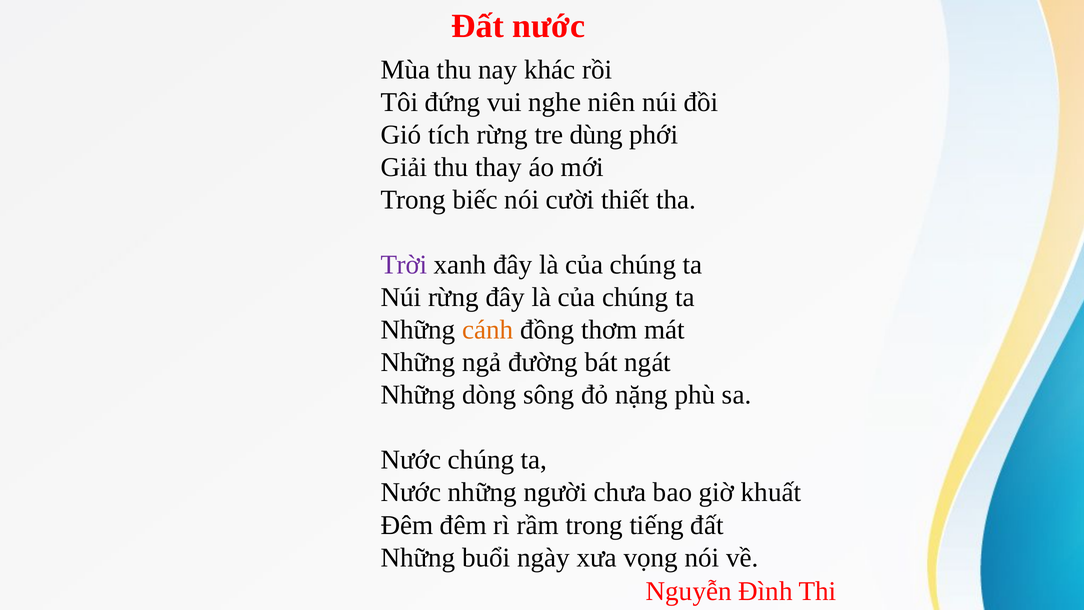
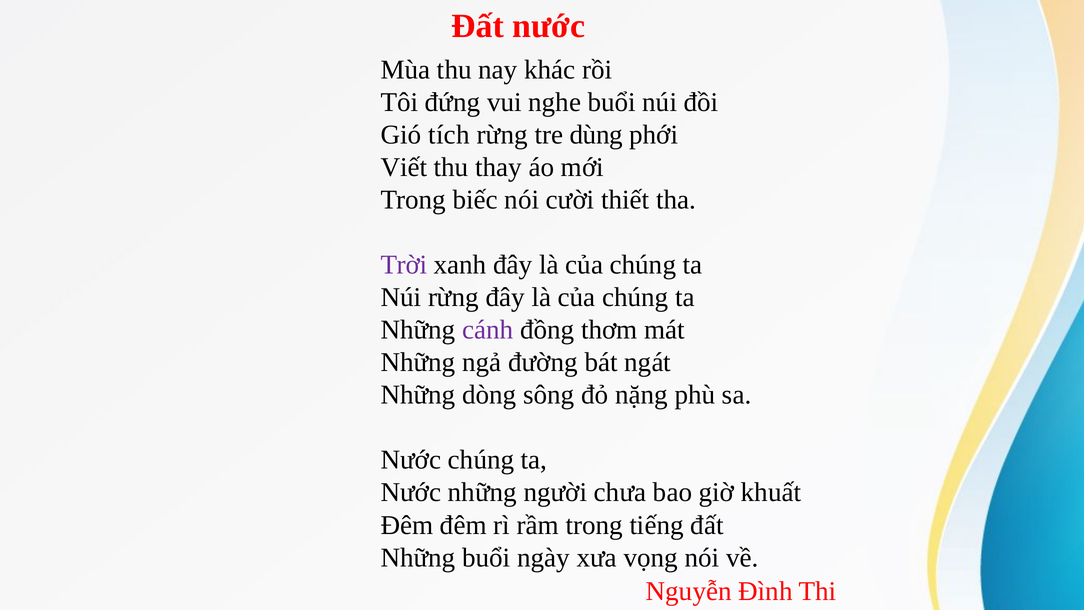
nghe niên: niên -> buổi (612, 102)
Giải: Giải -> Viết (404, 167)
cánh colour: orange -> purple (488, 330)
